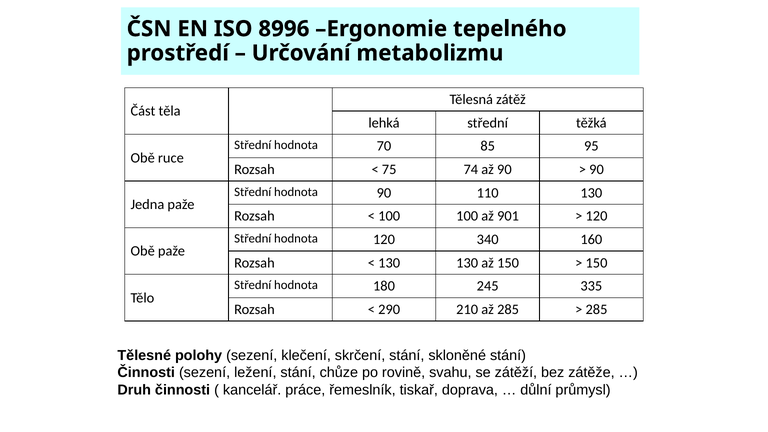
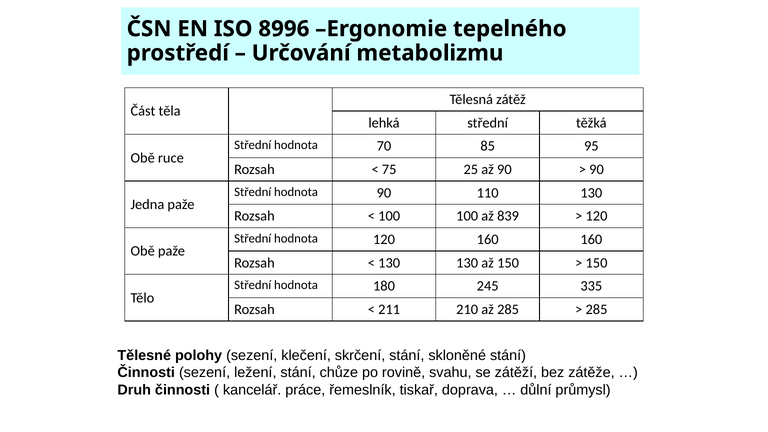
74: 74 -> 25 (471, 169)
901: 901 -> 839 (508, 216)
120 340: 340 -> 160 (488, 239)
290: 290 -> 211 (389, 309)
